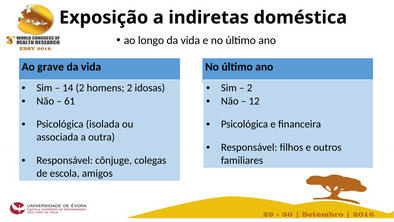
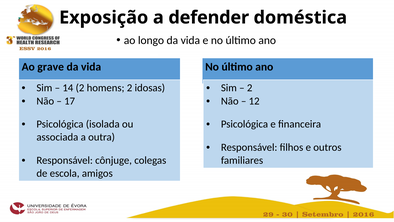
indiretas: indiretas -> defender (209, 18)
61: 61 -> 17 (70, 101)
